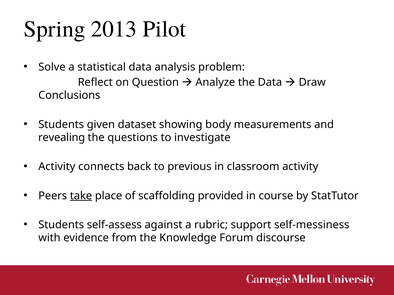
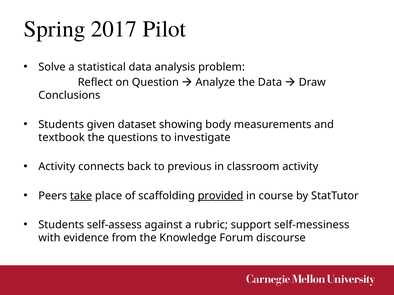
2013: 2013 -> 2017 (114, 29)
revealing: revealing -> textbook (62, 138)
provided underline: none -> present (221, 196)
